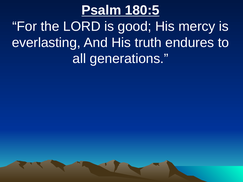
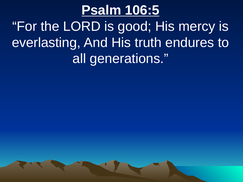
180:5: 180:5 -> 106:5 (142, 10)
